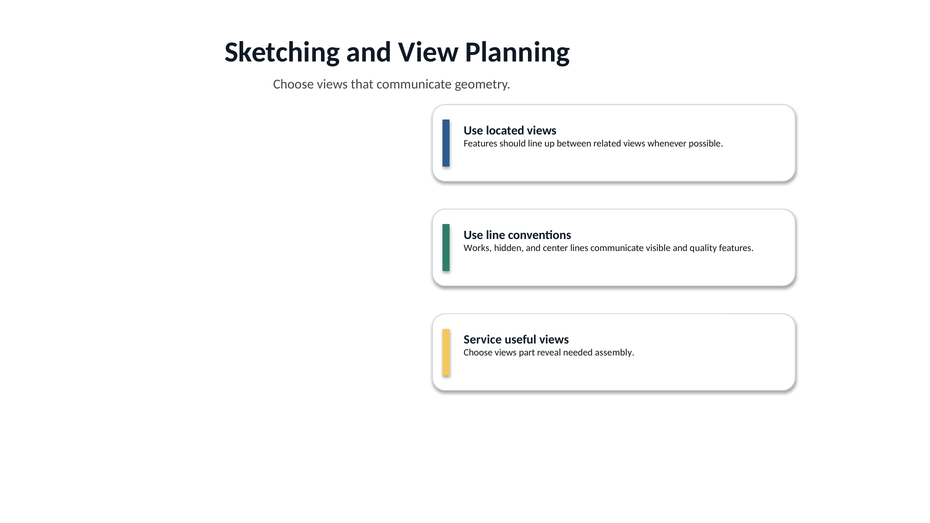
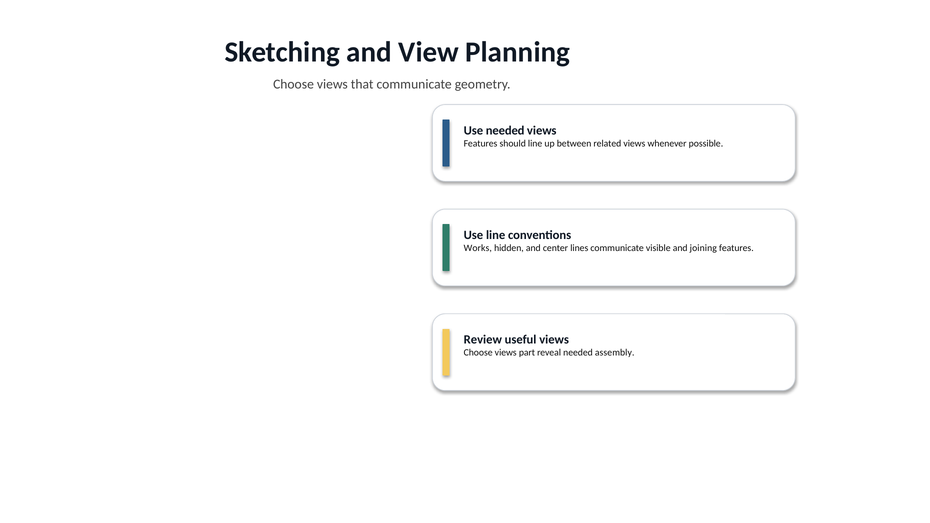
Use located: located -> needed (505, 130)
quality: quality -> joining (703, 248)
Service: Service -> Review (483, 340)
